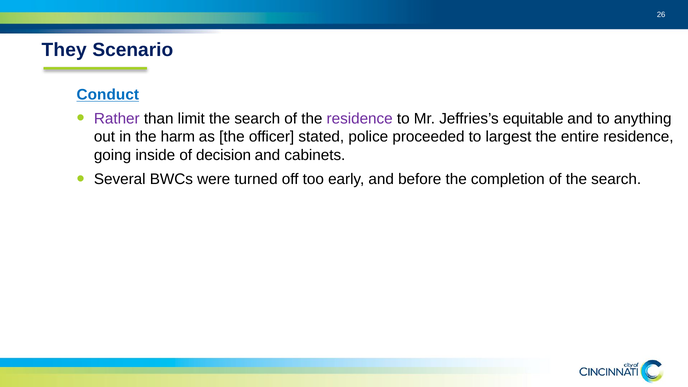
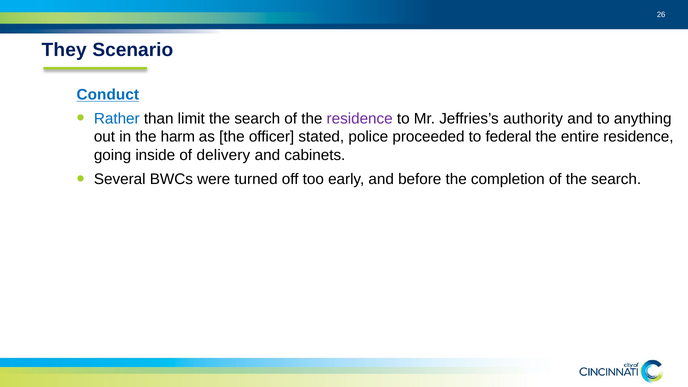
Rather colour: purple -> blue (117, 119)
equitable: equitable -> authority (533, 119)
largest: largest -> federal (509, 137)
decision: decision -> delivery (223, 155)
